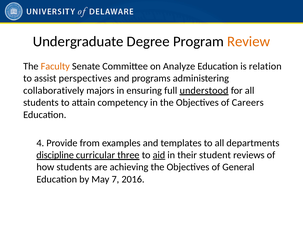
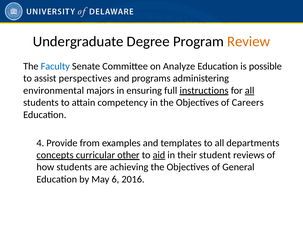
Faculty colour: orange -> blue (55, 66)
relation: relation -> possible (265, 66)
collaboratively: collaboratively -> environmental (54, 91)
understood: understood -> instructions (204, 91)
all underline: none -> present (250, 91)
discipline: discipline -> concepts (55, 155)
three: three -> other (128, 155)
7: 7 -> 6 (115, 179)
